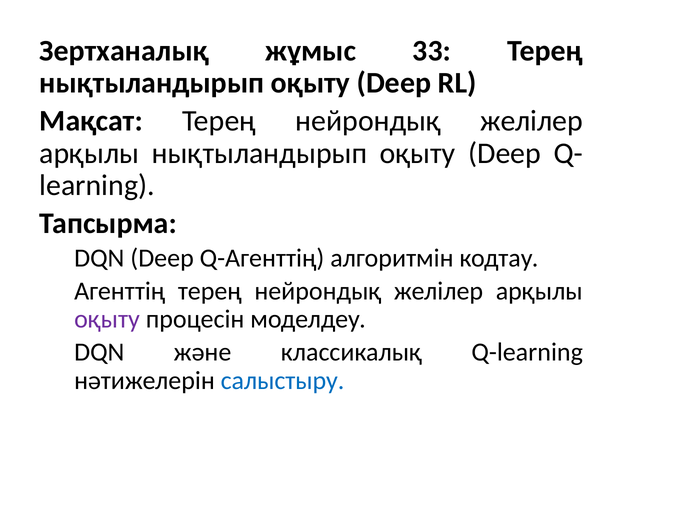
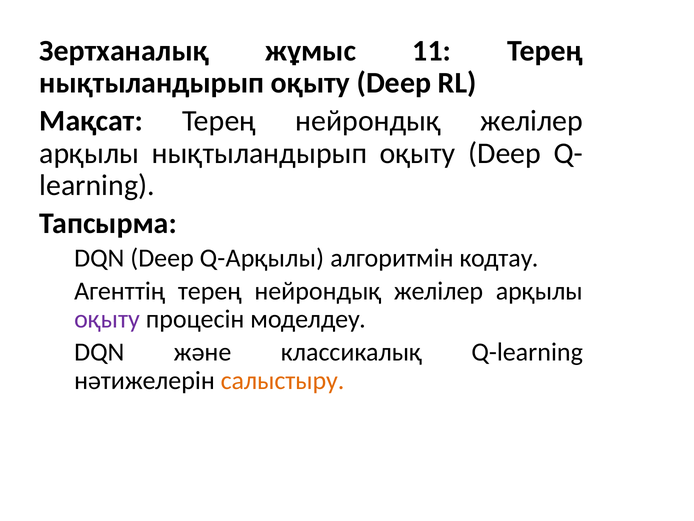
33: 33 -> 11 (432, 51)
Q-Агенттің: Q-Агенттің -> Q-Арқылы (262, 258)
салыстыру colour: blue -> orange (282, 380)
